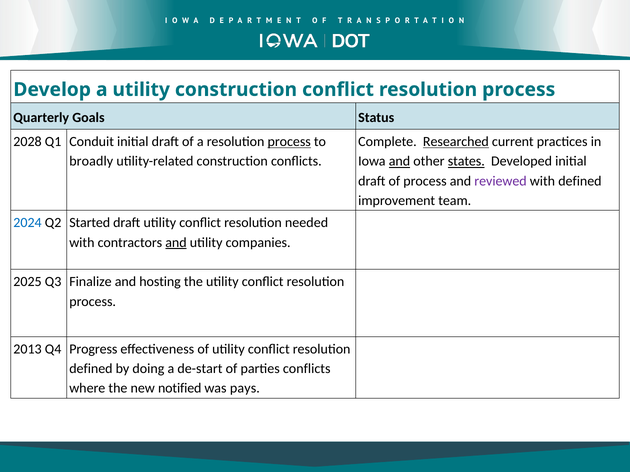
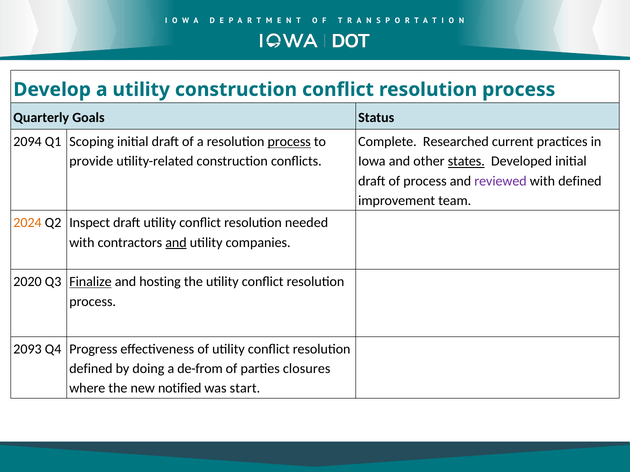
2028: 2028 -> 2094 (28, 142)
Conduit: Conduit -> Scoping (92, 142)
Researched underline: present -> none (456, 142)
broadly: broadly -> provide (91, 162)
and underline: present -> none (399, 162)
2024 colour: blue -> orange (28, 223)
Started: Started -> Inspect (90, 223)
2025: 2025 -> 2020 (28, 282)
Finalize underline: none -> present (90, 282)
2013: 2013 -> 2093 (28, 349)
de-start: de-start -> de-from (200, 369)
parties conflicts: conflicts -> closures (307, 369)
pays: pays -> start (245, 389)
